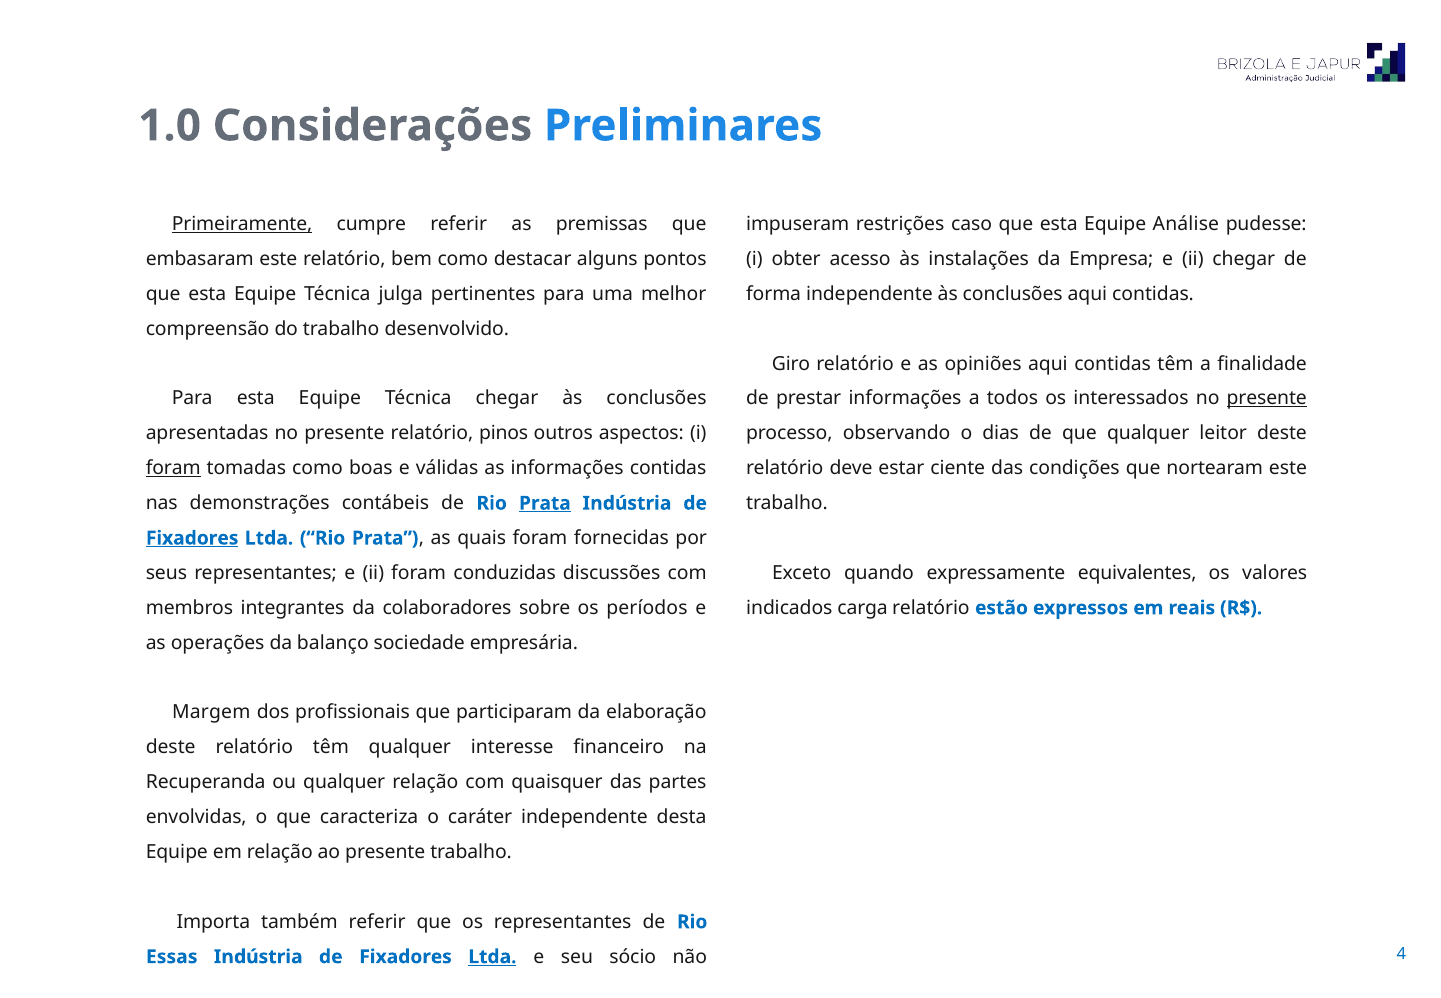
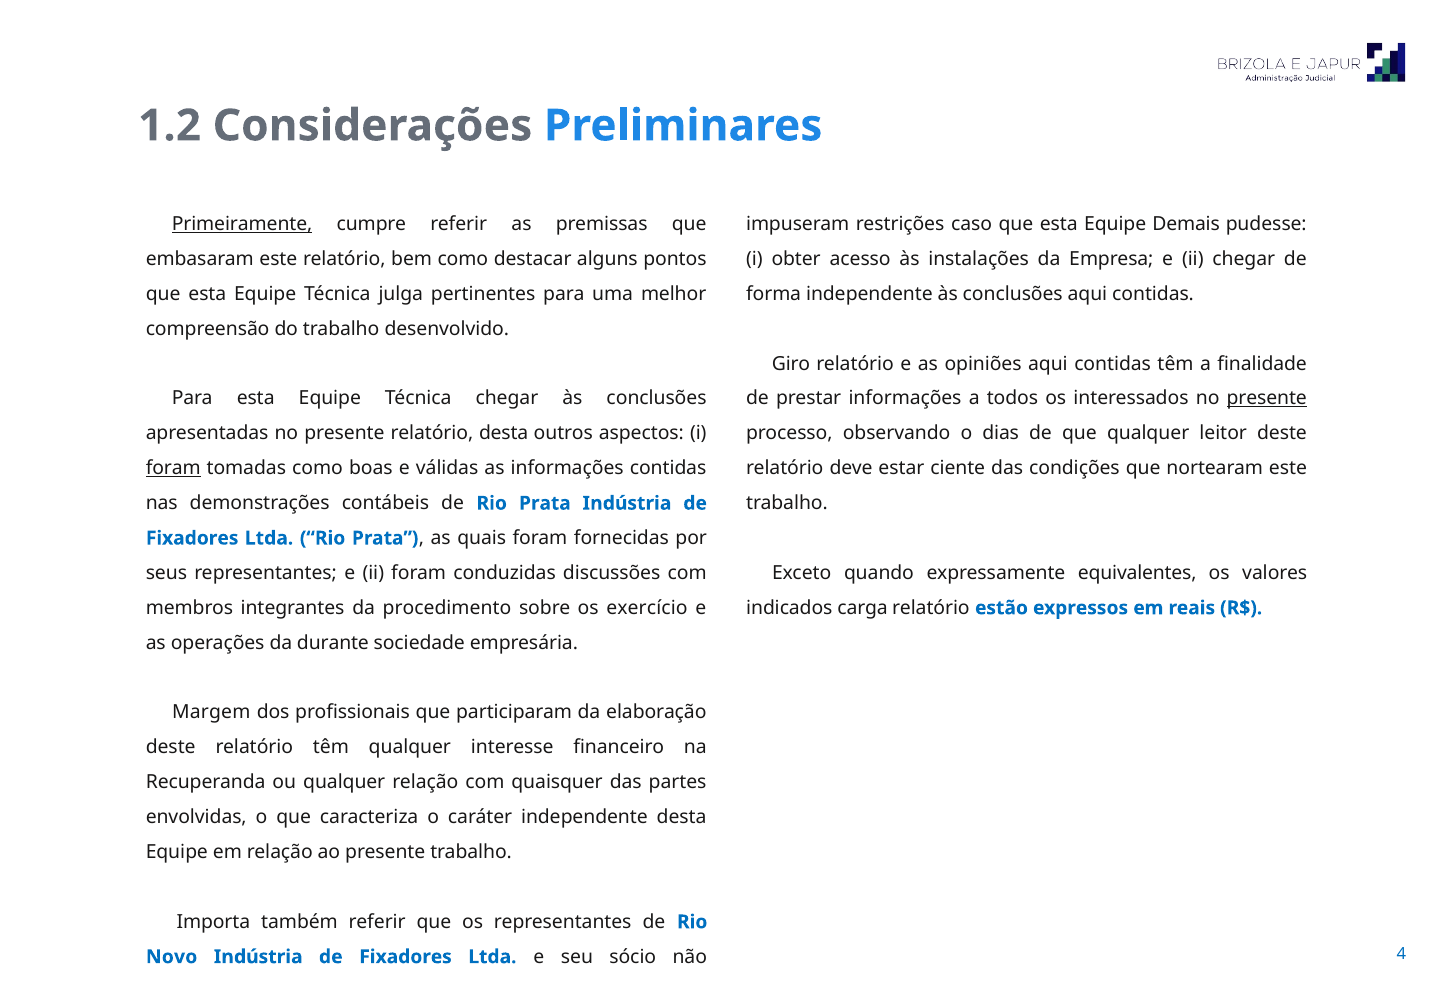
1.0: 1.0 -> 1.2 (170, 126)
Análise: Análise -> Demais (1186, 224)
relatório pinos: pinos -> desta (504, 433)
Prata underline: present -> none (545, 503)
Fixadores underline: present -> none (192, 538)
colaboradores: colaboradores -> procedimento (447, 608)
períodos: períodos -> exercício (647, 608)
balanço: balanço -> durante (333, 643)
Essas: Essas -> Novo (172, 956)
Ltda underline: present -> none (492, 956)
